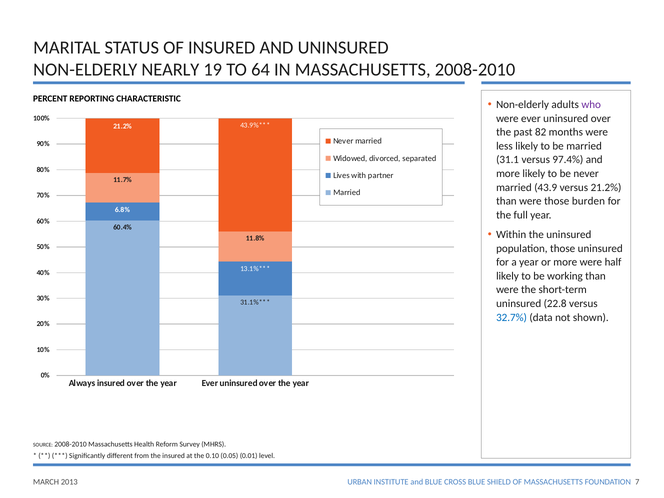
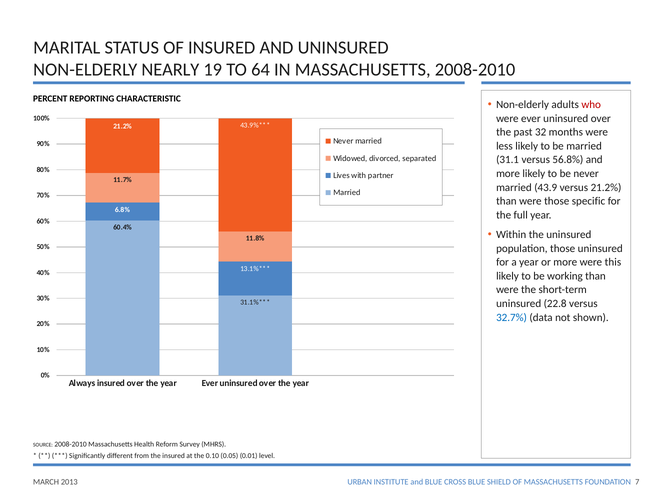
who colour: purple -> red (591, 105)
82: 82 -> 32 (541, 132)
97.4%: 97.4% -> 56.8% (568, 160)
burden: burden -> specific (589, 201)
half: half -> this (613, 262)
